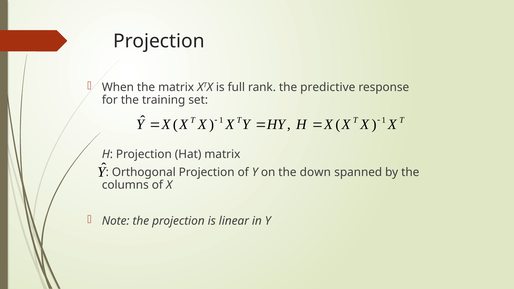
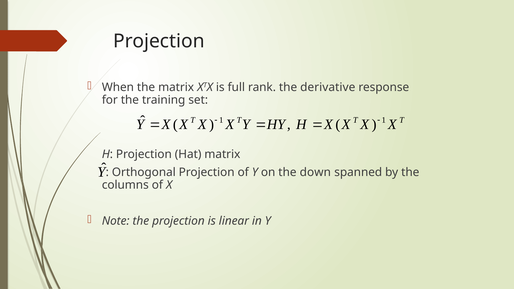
predictive: predictive -> derivative (328, 87)
